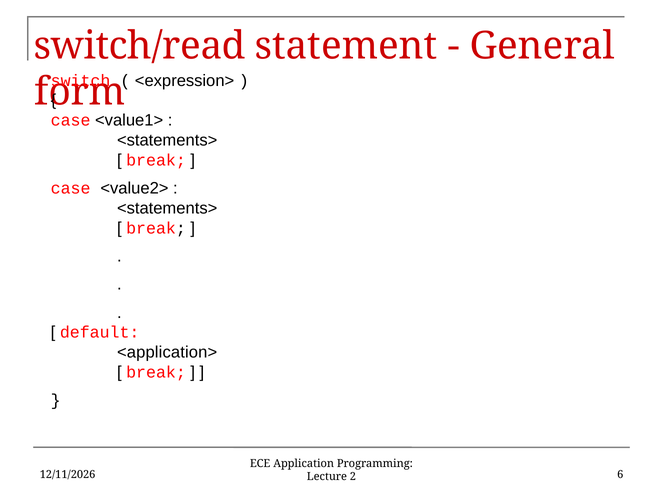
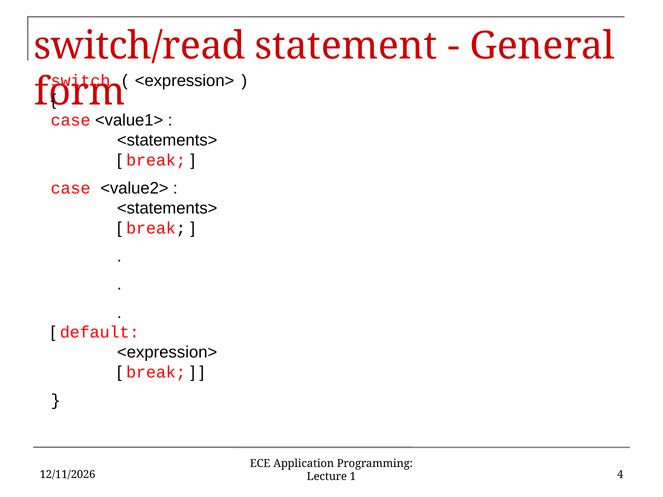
<application>: <application> -> <expression> (167, 353)
6: 6 -> 4 (620, 475)
2: 2 -> 1 (353, 477)
